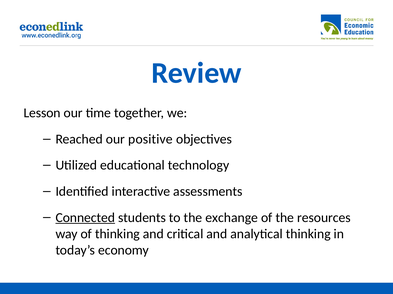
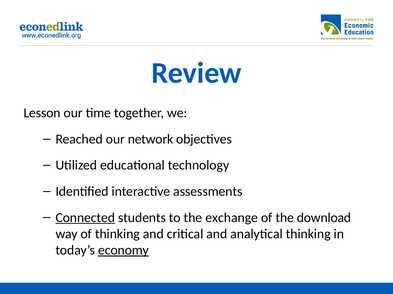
positive: positive -> network (151, 139)
resources: resources -> download (324, 218)
economy underline: none -> present (123, 251)
